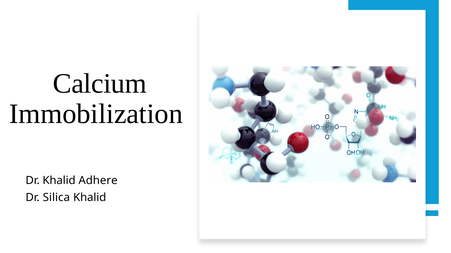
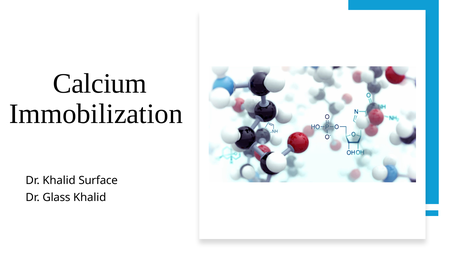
Adhere: Adhere -> Surface (98, 181)
Silica: Silica -> Glass (56, 198)
